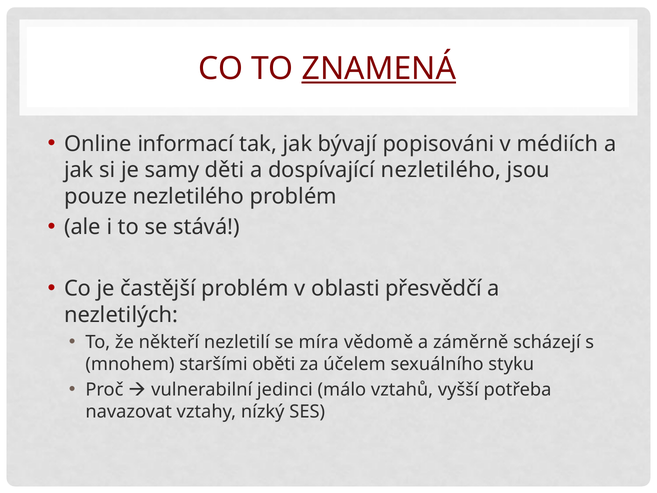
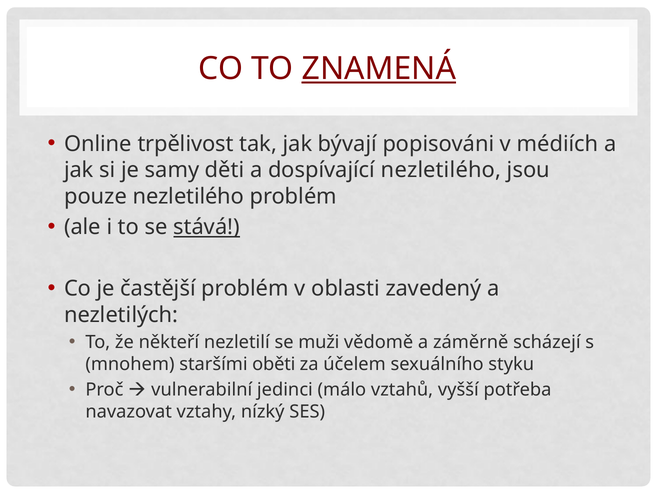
informací: informací -> trpělivost (186, 144)
stává underline: none -> present (207, 227)
přesvědčí: přesvědčí -> zavedený (434, 288)
míra: míra -> muži (319, 342)
